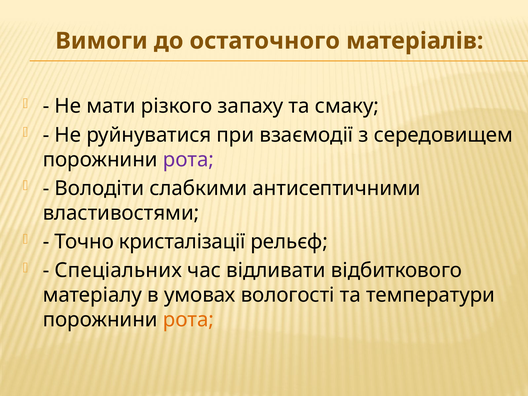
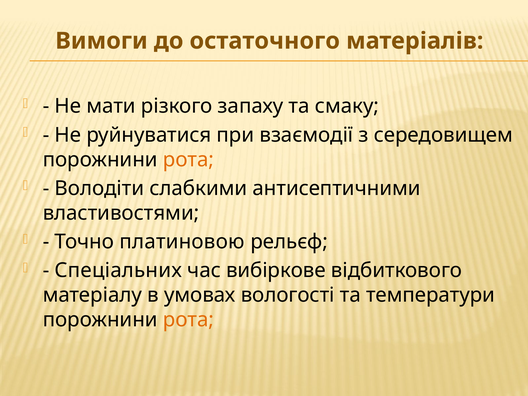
рота colour: purple -> orange (188, 160)
кристалізації: кристалізації -> платиновою (182, 242)
відливати: відливати -> вибіркове (276, 271)
